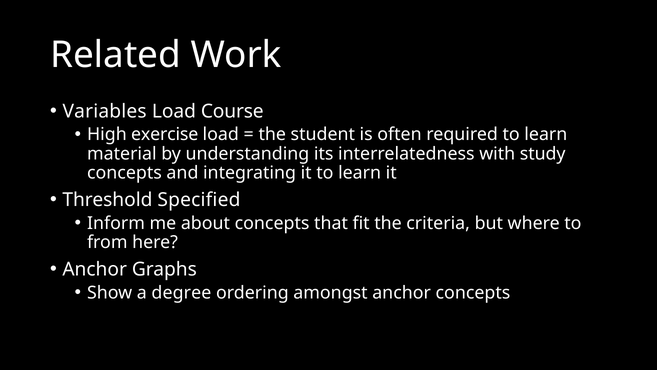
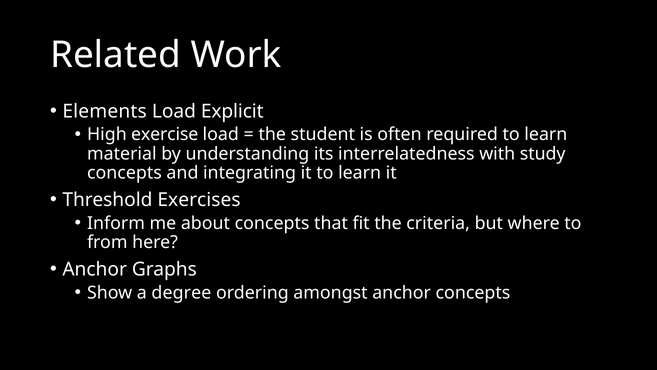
Variables: Variables -> Elements (105, 111)
Course: Course -> Explicit (232, 111)
Specified: Specified -> Exercises (199, 200)
